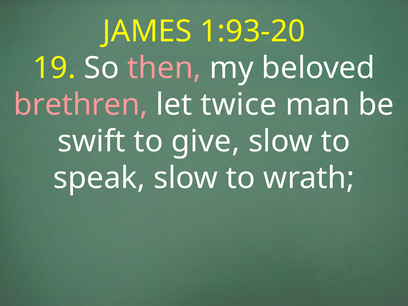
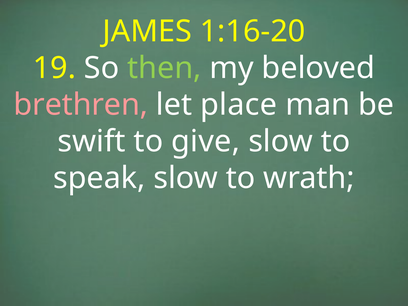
1:93-20: 1:93-20 -> 1:16-20 (253, 31)
then colour: pink -> light green (164, 68)
twice: twice -> place (239, 105)
